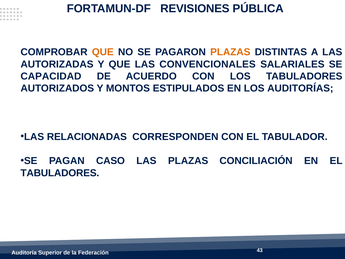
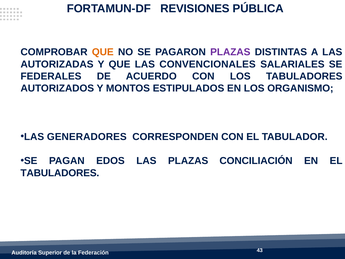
PLAZAS colour: orange -> purple (230, 52)
CAPACIDAD: CAPACIDAD -> FEDERALES (51, 76)
AUDITORÍAS: AUDITORÍAS -> ORGANISMO (300, 88)
RELACIONADAS: RELACIONADAS -> GENERADORES (87, 137)
CASO: CASO -> EDOS (110, 161)
